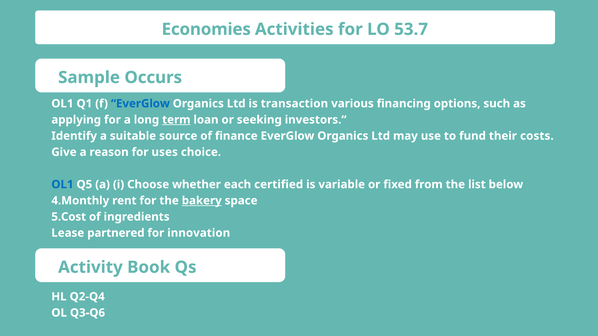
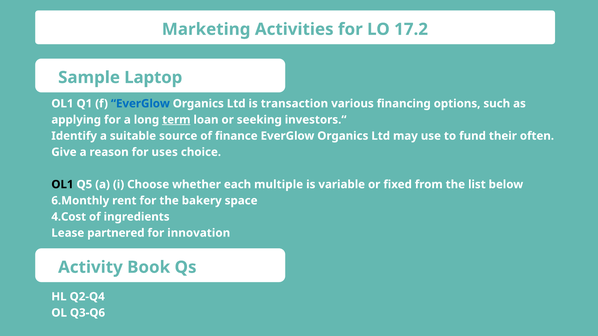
Economies: Economies -> Marketing (206, 29)
53.7: 53.7 -> 17.2 (411, 29)
Occurs: Occurs -> Laptop (153, 78)
costs: costs -> often (537, 136)
OL1 colour: blue -> black (62, 185)
certified: certified -> multiple (279, 185)
4.Monthly: 4.Monthly -> 6.Monthly (80, 201)
bakery underline: present -> none (202, 201)
5.Cost: 5.Cost -> 4.Cost (69, 217)
